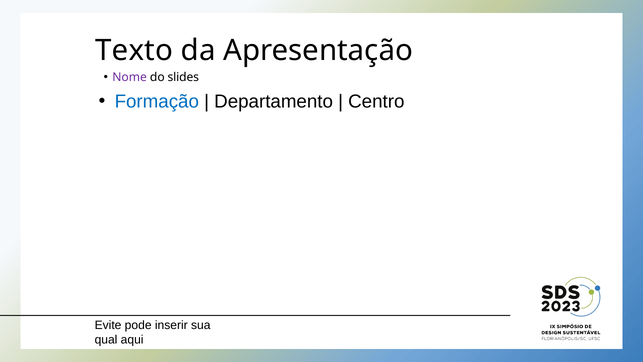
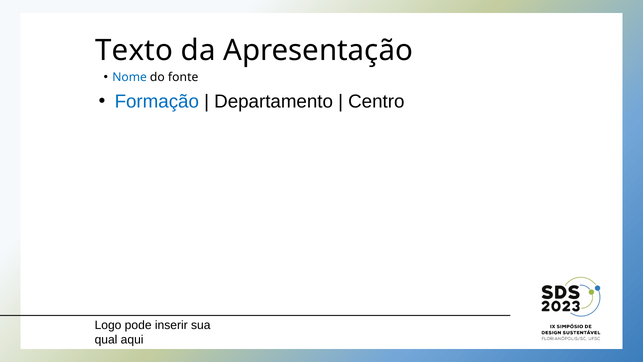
Nome colour: purple -> blue (130, 77)
slides: slides -> fonte (183, 77)
Evite: Evite -> Logo (108, 325)
